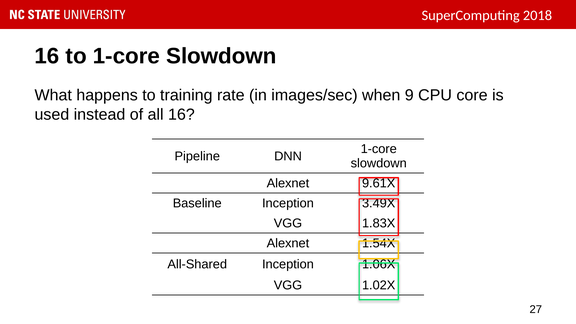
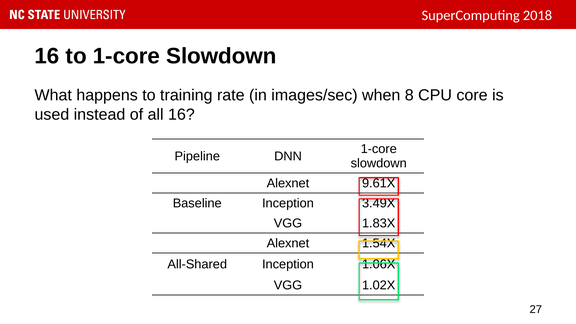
9: 9 -> 8 (409, 95)
